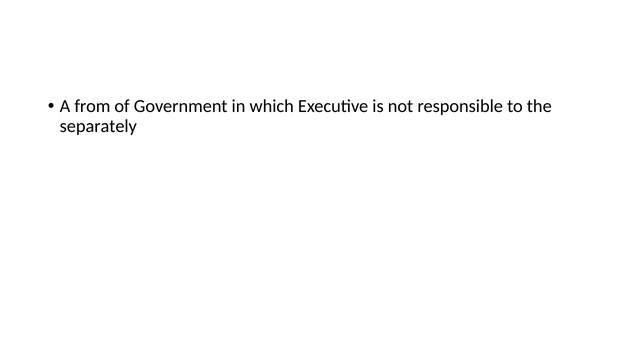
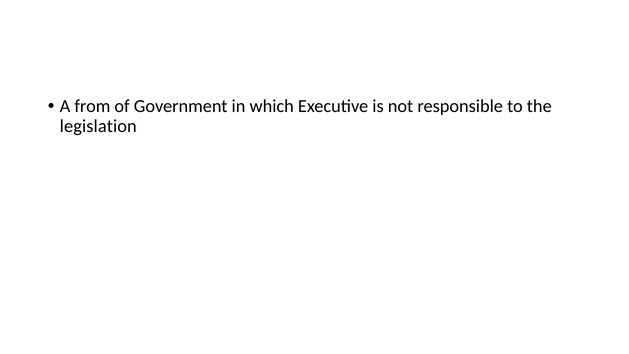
separately: separately -> legislation (98, 126)
